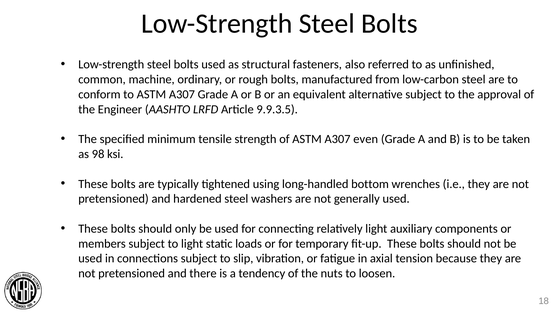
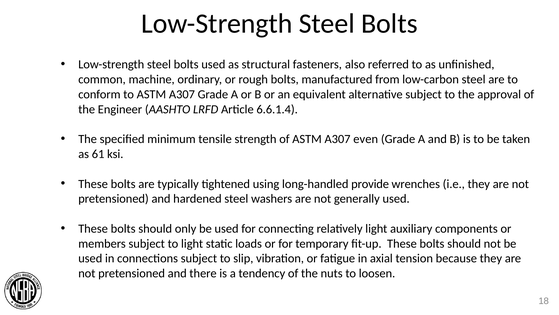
9.9.3.5: 9.9.3.5 -> 6.6.1.4 (277, 109)
98: 98 -> 61 (98, 154)
bottom: bottom -> provide (370, 184)
